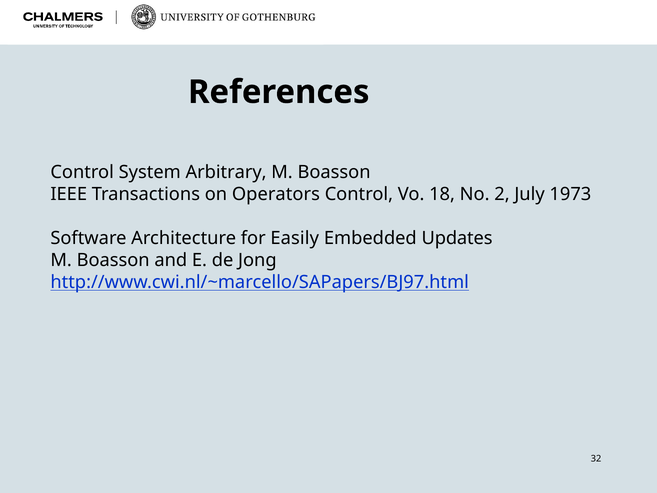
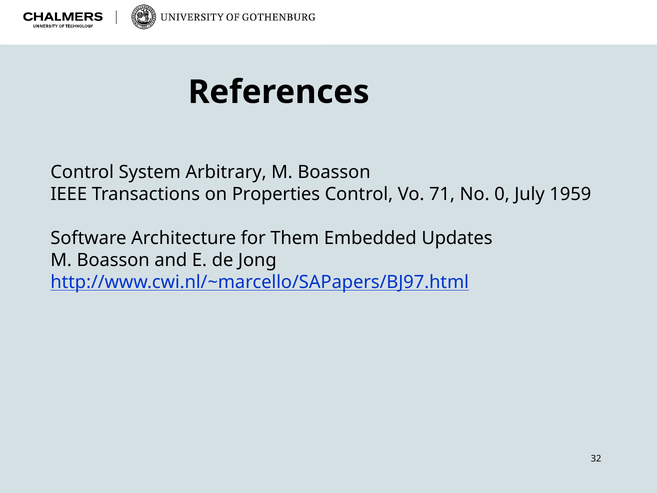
Operators: Operators -> Properties (276, 194)
18: 18 -> 71 (442, 194)
2: 2 -> 0 (502, 194)
1973: 1973 -> 1959 (570, 194)
Easily: Easily -> Them (295, 238)
